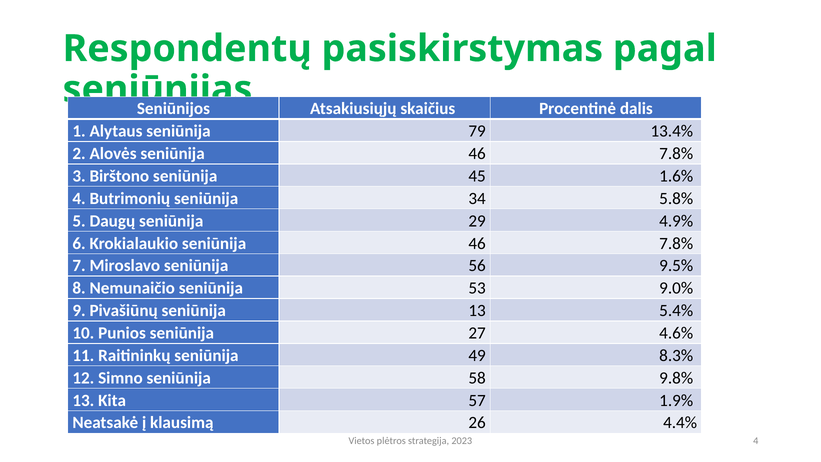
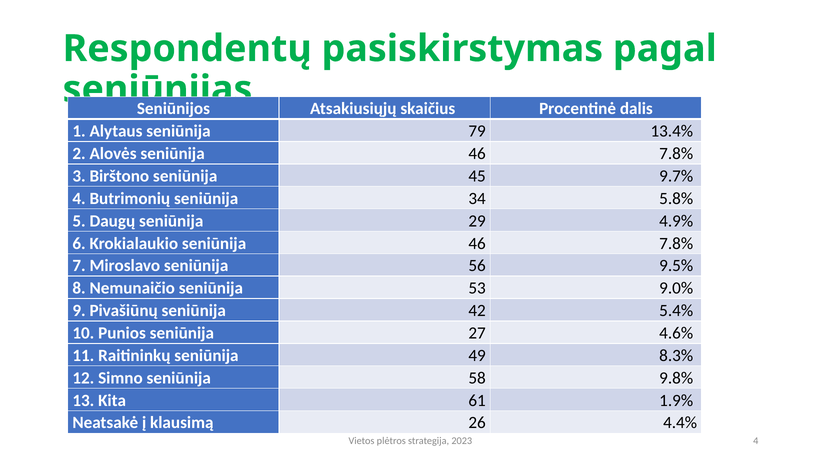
1.6%: 1.6% -> 9.7% (676, 176)
seniūnija 13: 13 -> 42 (477, 311)
57: 57 -> 61 (477, 400)
